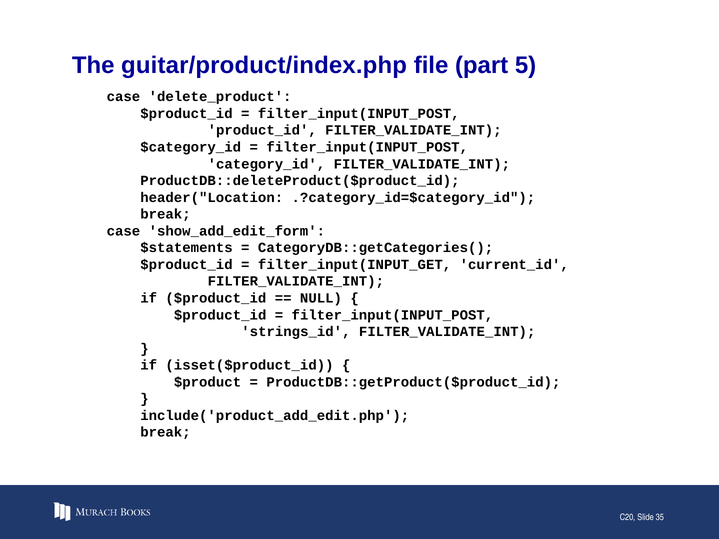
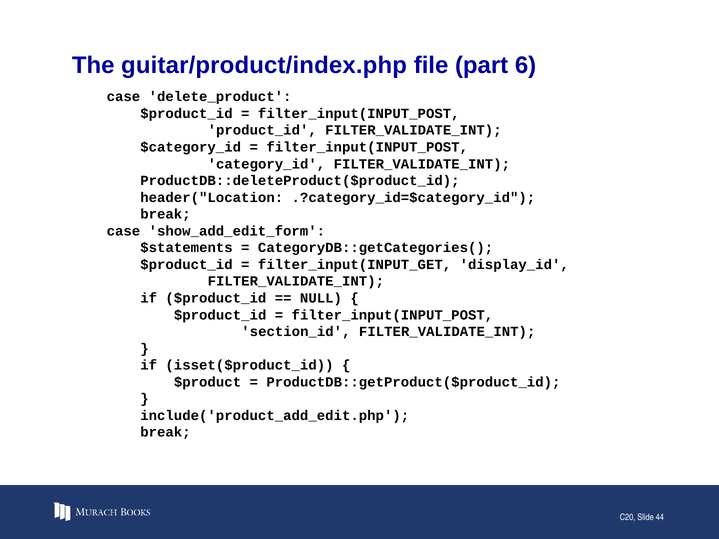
5: 5 -> 6 (526, 65)
current_id: current_id -> display_id (514, 265)
strings_id: strings_id -> section_id (296, 332)
35: 35 -> 44 (660, 517)
